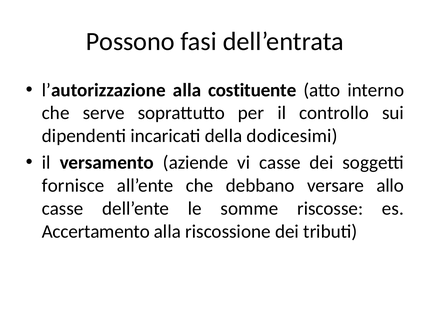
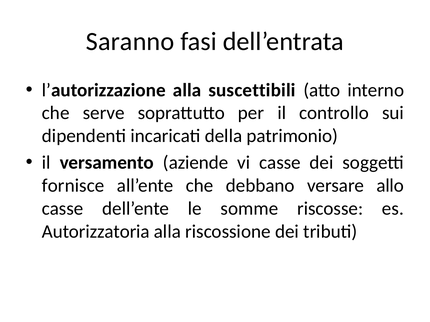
Possono: Possono -> Saranno (130, 42)
costituente: costituente -> suscettibili (252, 90)
dodicesimi: dodicesimi -> patrimonio (292, 136)
Accertamento: Accertamento -> Autorizzatoria (96, 232)
